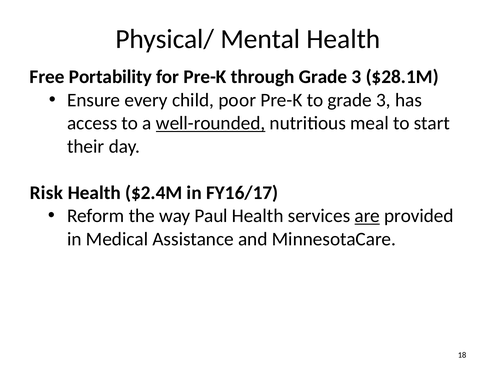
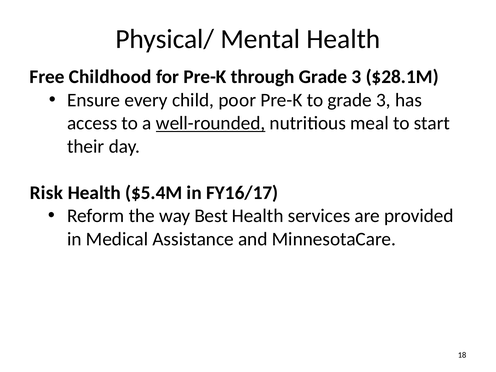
Portability: Portability -> Childhood (110, 77)
$2.4M: $2.4M -> $5.4M (154, 193)
Paul: Paul -> Best (211, 216)
are underline: present -> none (367, 216)
